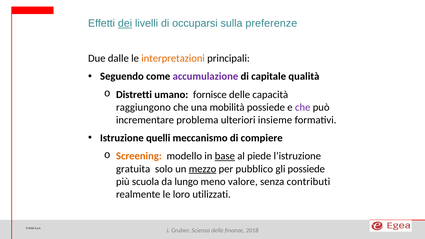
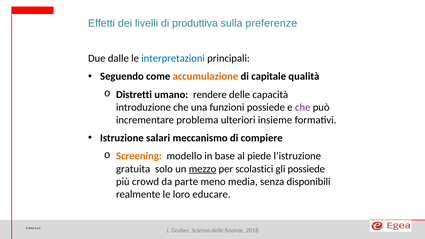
dei underline: present -> none (125, 23)
occuparsi: occuparsi -> produttiva (195, 23)
interpretazioni colour: orange -> blue (173, 58)
accumulazione colour: purple -> orange (205, 76)
fornisce: fornisce -> rendere (210, 95)
raggiungono: raggiungono -> introduzione (143, 107)
mobilità: mobilità -> funzioni (227, 107)
quelli: quelli -> salari (158, 138)
base underline: present -> none (225, 156)
pubblico: pubblico -> scolastici (254, 169)
scuola: scuola -> crowd (146, 182)
lungo: lungo -> parte (186, 182)
valore: valore -> media (243, 182)
contributi: contributi -> disponibili (309, 182)
utilizzati: utilizzati -> educare (212, 194)
